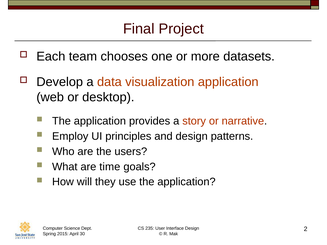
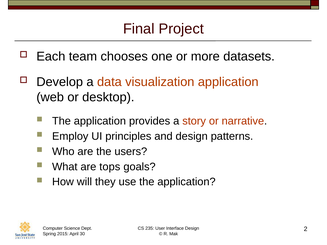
time: time -> tops (110, 167)
